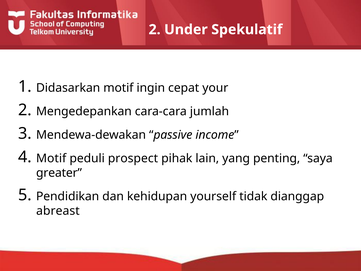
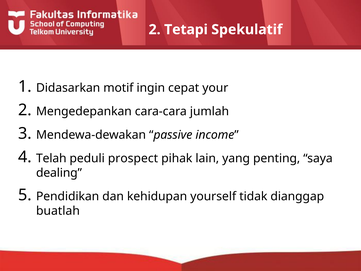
Under: Under -> Tetapi (186, 30)
Motif: Motif -> Telah (51, 158)
greater: greater -> dealing (59, 173)
abreast: abreast -> buatlah (58, 211)
